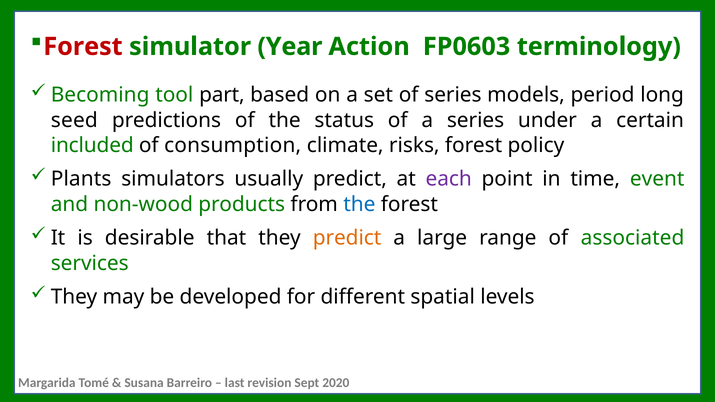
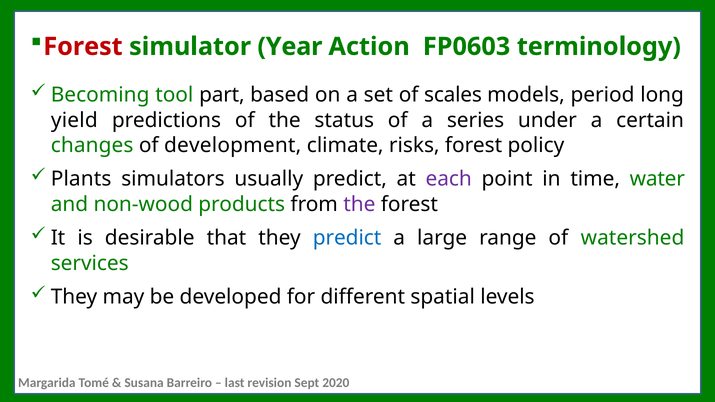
of series: series -> scales (453, 95)
seed: seed -> yield (74, 120)
included: included -> changes (92, 145)
consumption: consumption -> development (233, 145)
event: event -> water (657, 179)
the colour: blue -> purple (359, 204)
predict colour: orange -> blue (347, 238)
associated: associated -> watershed (633, 238)
